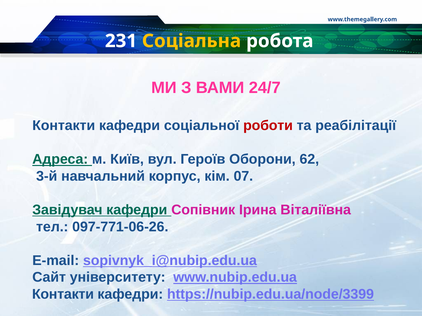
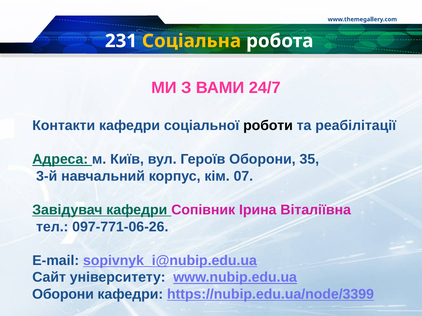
роботи colour: red -> black (268, 126)
62: 62 -> 35 (309, 160)
Контакти: Контакти -> Оборони (63, 295)
